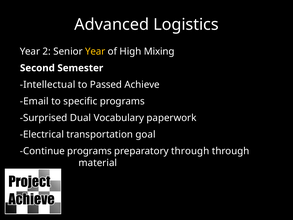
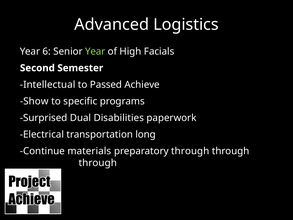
2: 2 -> 6 (47, 51)
Year colour: yellow -> light green (95, 51)
Mixing: Mixing -> Facials (159, 51)
Email: Email -> Show (34, 101)
Vocabulary: Vocabulary -> Disabilities (119, 118)
goal: goal -> long (146, 134)
Continue programs: programs -> materials (89, 151)
material: material -> through (98, 163)
